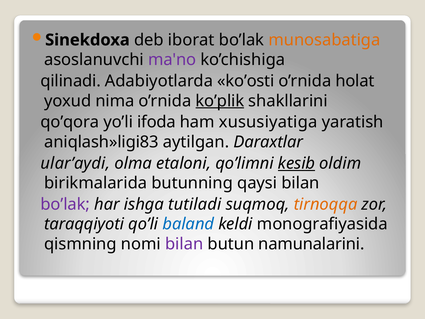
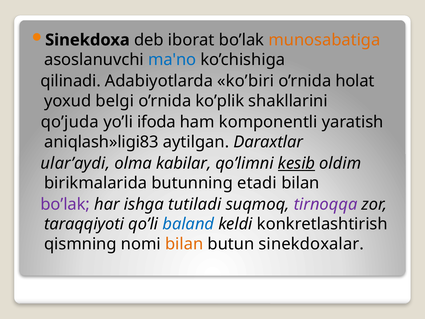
ma'no colour: purple -> blue (172, 60)
ko’osti: ko’osti -> ko’biri (246, 81)
nima: nima -> belgi (115, 101)
ko’plik underline: present -> none (220, 101)
qo’qora: qo’qora -> qo’juda (70, 122)
xususiyatiga: xususiyatiga -> komponentli (268, 122)
etaloni: etaloni -> kabilar (184, 163)
qaysi: qaysi -> etadi (257, 183)
tirnoqqa colour: orange -> purple (326, 204)
monografiyasida: monografiyasida -> konkretlashtirish (322, 224)
bilan colour: purple -> orange (184, 244)
namunalarini: namunalarini -> sinekdoxalar (311, 244)
